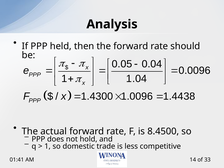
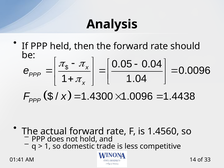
8.4500: 8.4500 -> 1.4560 (163, 131)
